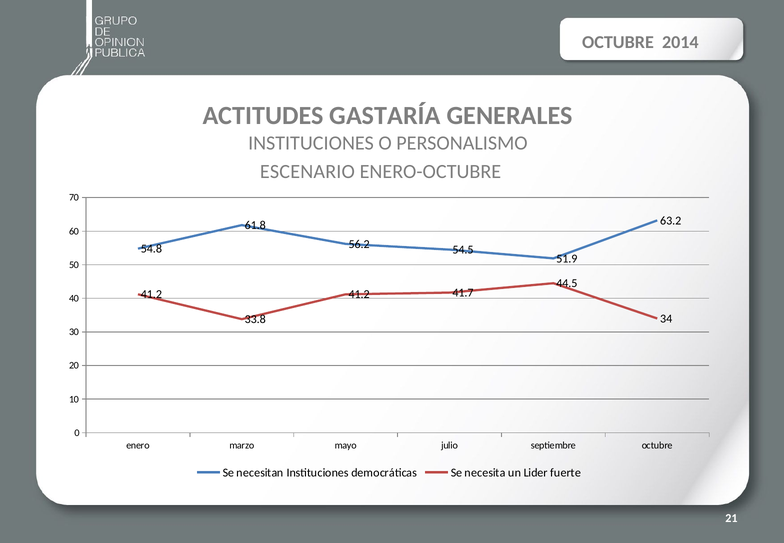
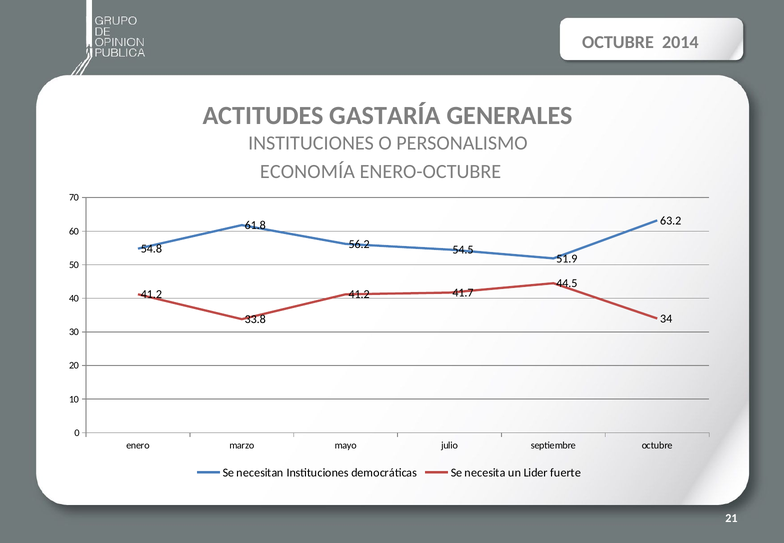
ESCENARIO: ESCENARIO -> ECONOMÍA (307, 171)
